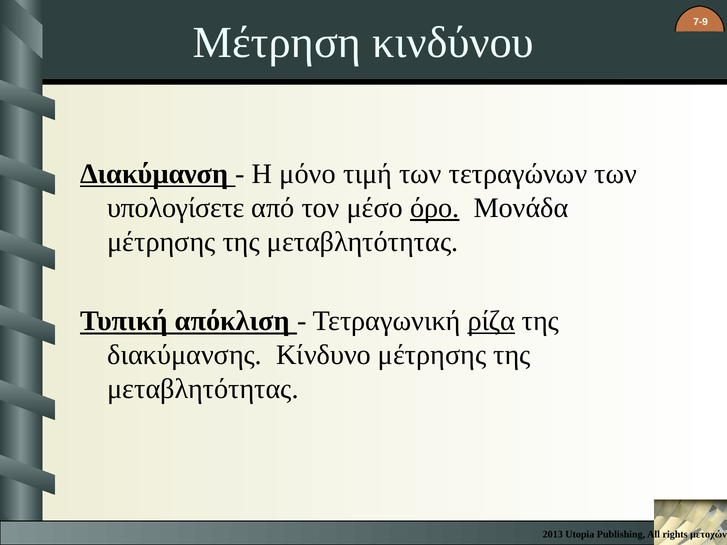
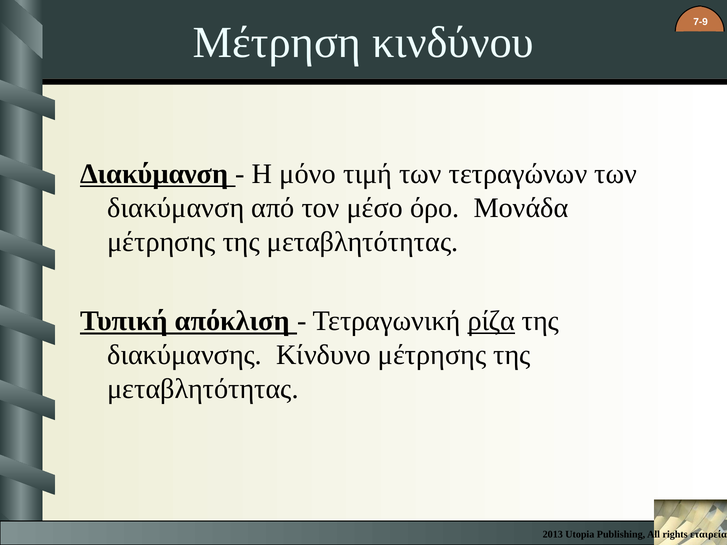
υπολογίσετε: υπολογίσετε -> διακύμανση (176, 208)
όρο underline: present -> none (435, 208)
μετοχών: μετοχών -> εταιρεία (708, 535)
